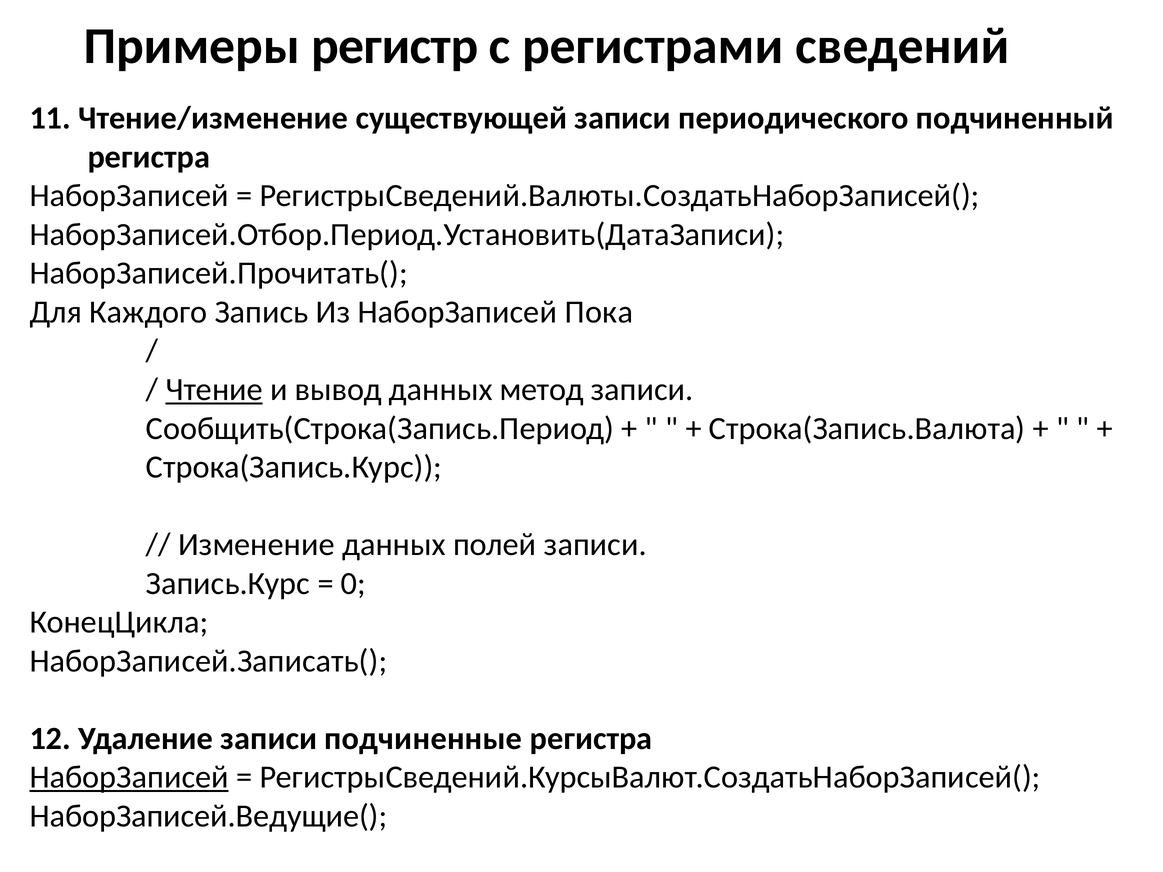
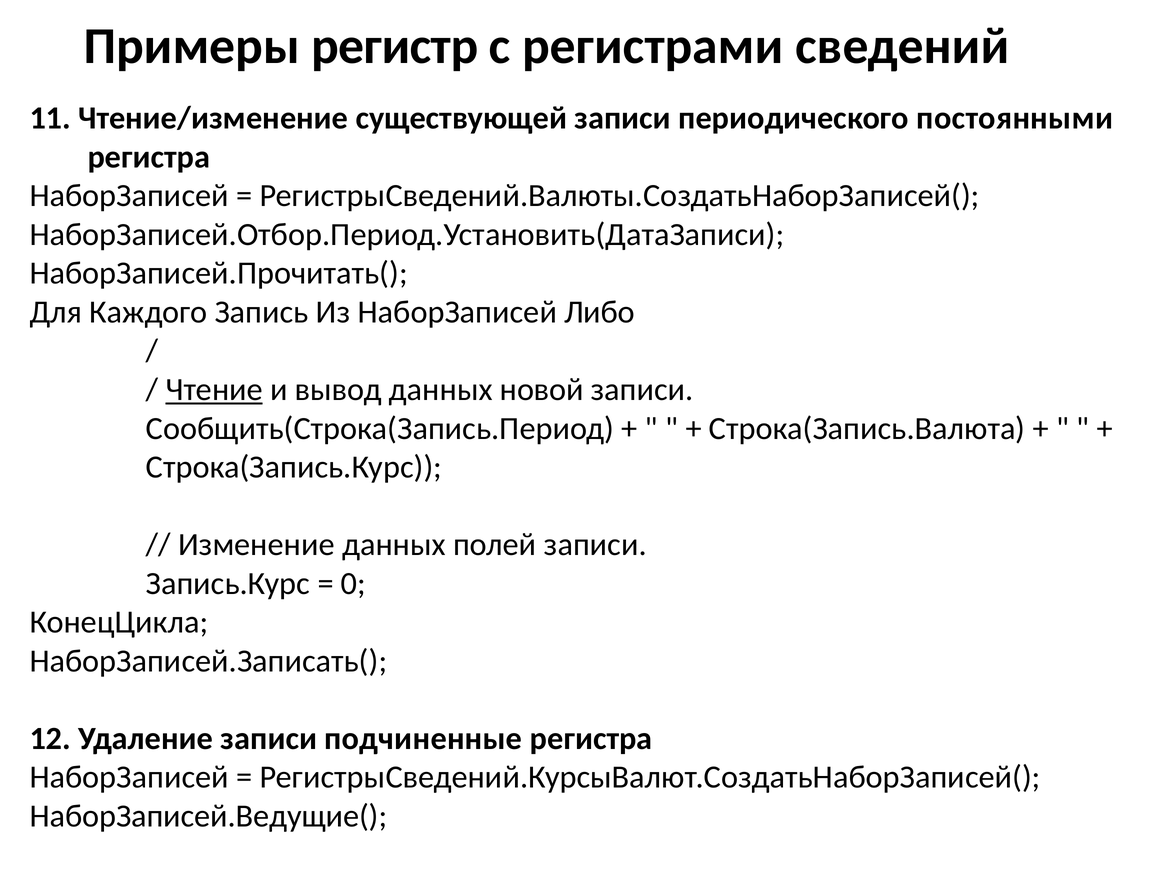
подчиненный: подчиненный -> постоянными (1015, 118)
Пока: Пока -> Либо (599, 312)
метод: метод -> новой (542, 390)
НаборЗаписей underline: present -> none (129, 778)
